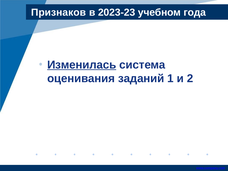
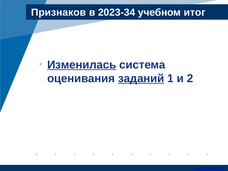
2023-23: 2023-23 -> 2023-34 (117, 12)
года: года -> итог (195, 12)
заданий underline: none -> present (141, 78)
